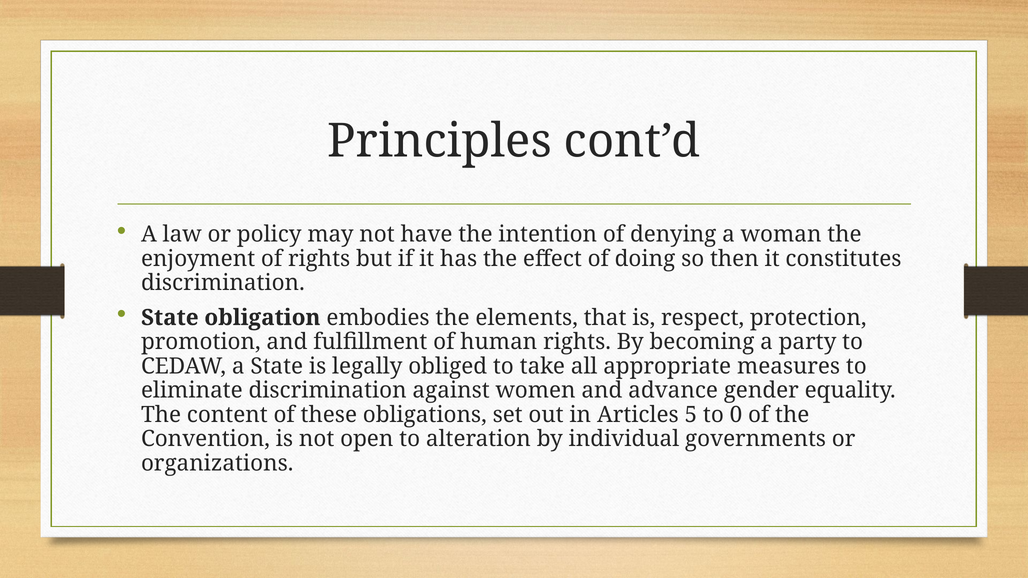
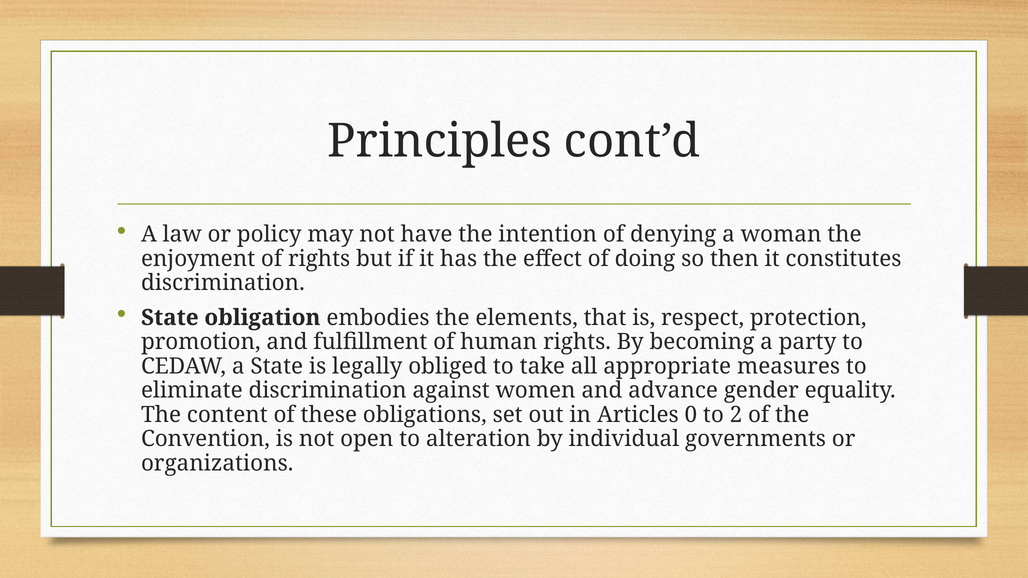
5: 5 -> 0 (691, 415)
0: 0 -> 2 (736, 415)
